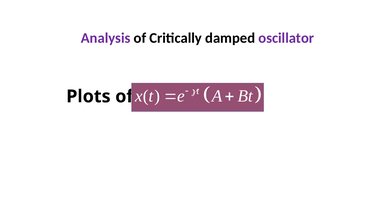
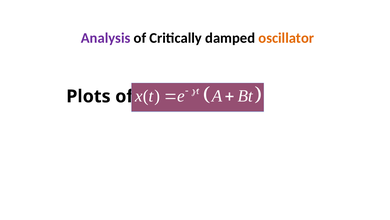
oscillator colour: purple -> orange (286, 38)
